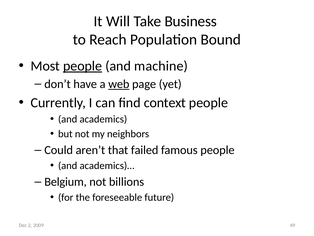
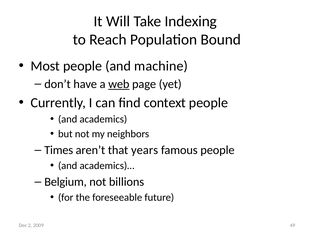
Business: Business -> Indexing (191, 21)
people underline: present -> none (83, 66)
Could: Could -> Times (59, 150)
failed: failed -> years (145, 150)
